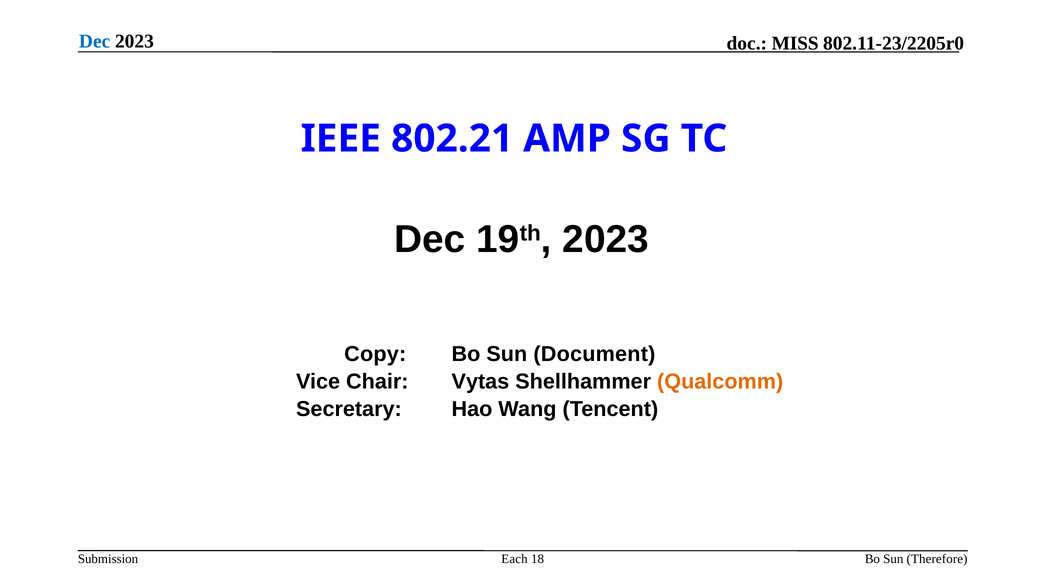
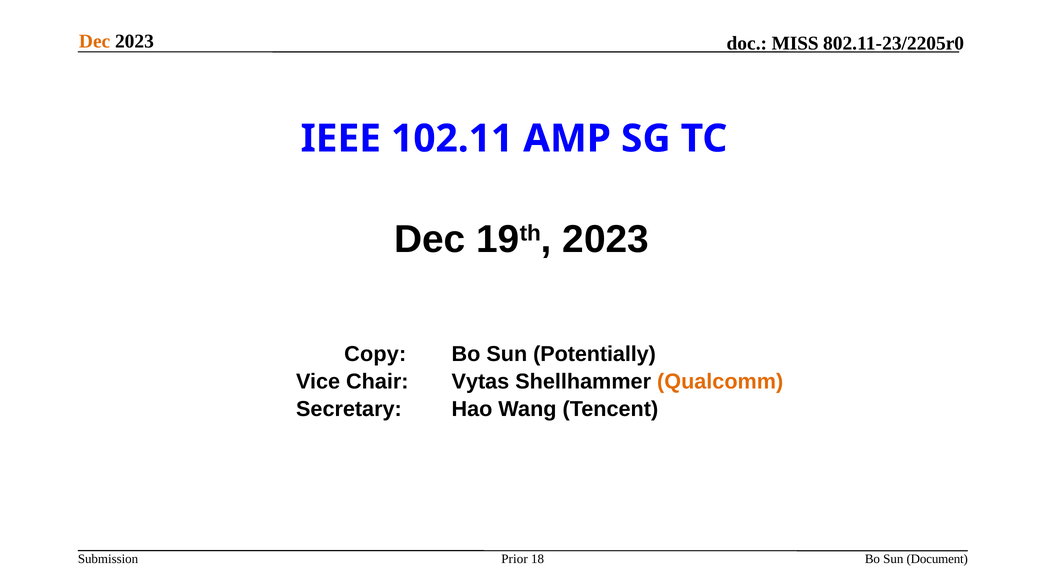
Dec colour: blue -> orange (95, 41)
802.21: 802.21 -> 102.11 (452, 139)
Document: Document -> Potentially (595, 354)
Each: Each -> Prior (514, 559)
Therefore: Therefore -> Document (937, 559)
